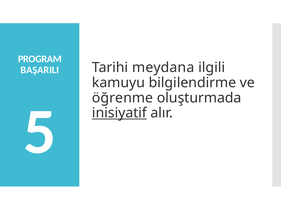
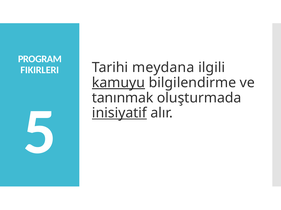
BAŞARILI: BAŞARILI -> FIKIRLERI (40, 70)
kamuyu underline: none -> present (119, 83)
öğrenme: öğrenme -> tanınmak (123, 98)
